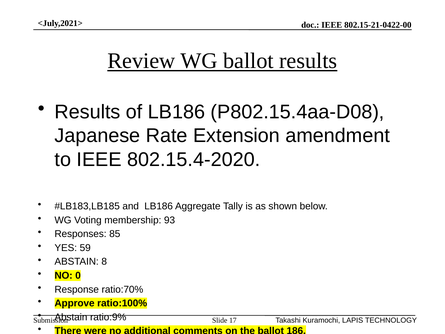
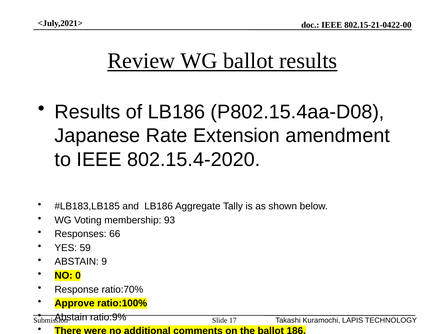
85: 85 -> 66 (115, 234)
8: 8 -> 9 (104, 262)
